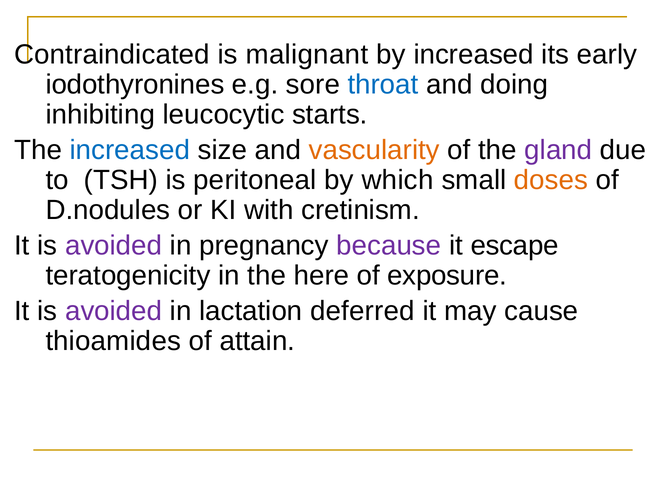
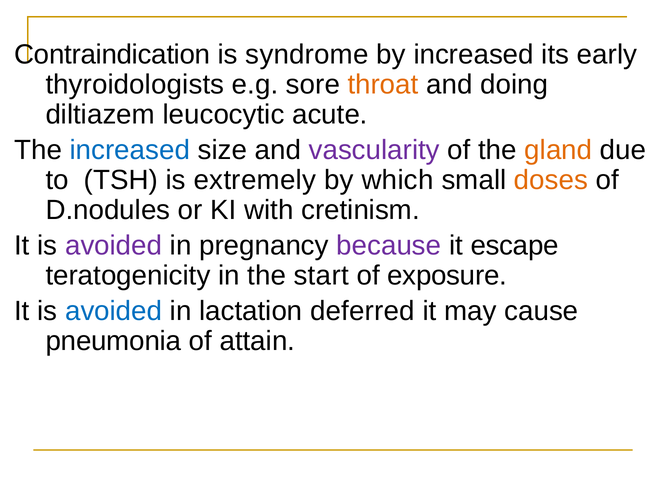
Contraindicated: Contraindicated -> Contraindication (112, 55)
malignant: malignant -> syndrome (307, 55)
iodothyronines: iodothyronines -> thyroidologists (135, 85)
throat colour: blue -> orange (383, 85)
inhibiting: inhibiting -> diltiazem (100, 115)
starts: starts -> acute (330, 115)
vascularity colour: orange -> purple (374, 150)
gland colour: purple -> orange (558, 150)
peritoneal: peritoneal -> extremely (255, 180)
here: here -> start (321, 275)
avoided colour: purple -> blue (114, 311)
thioamides: thioamides -> pneumonia (113, 341)
